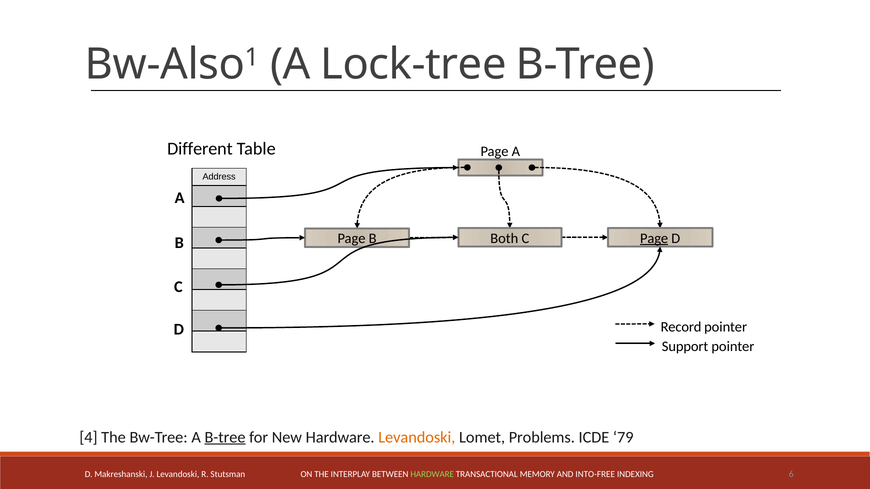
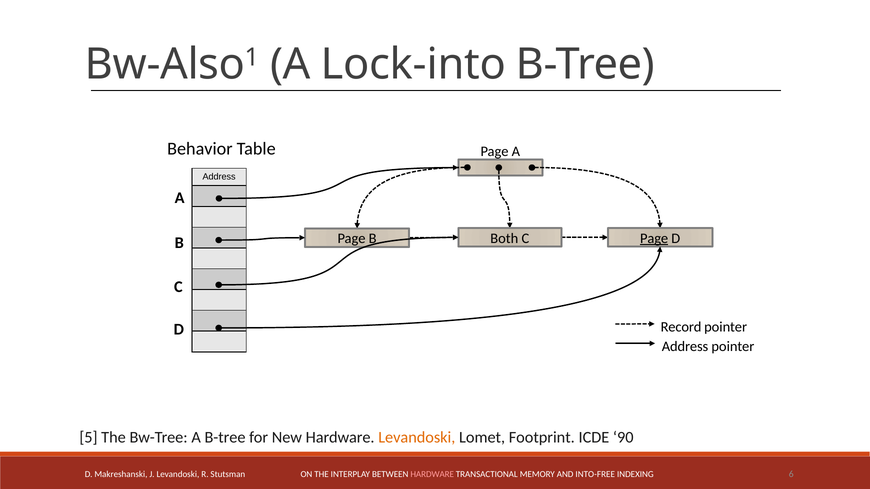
Lock-tree: Lock-tree -> Lock-into (413, 64)
Different: Different -> Behavior (200, 149)
Support: Support -> Address (685, 347)
4: 4 -> 5 (88, 437)
B-tree underline: present -> none (225, 437)
Problems: Problems -> Footprint (542, 437)
79: 79 -> 90 (623, 437)
HARDWARE colour: light green -> pink (432, 475)
